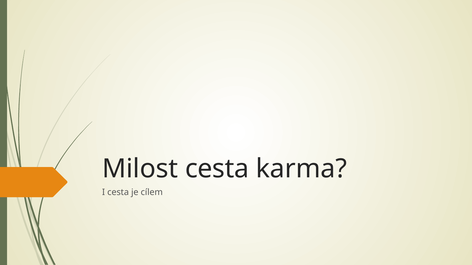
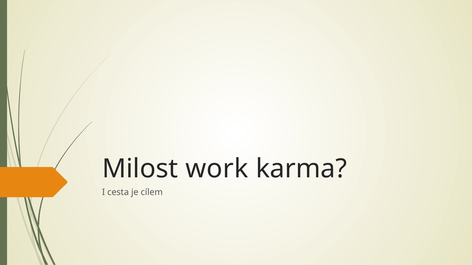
Milost cesta: cesta -> work (217, 169)
